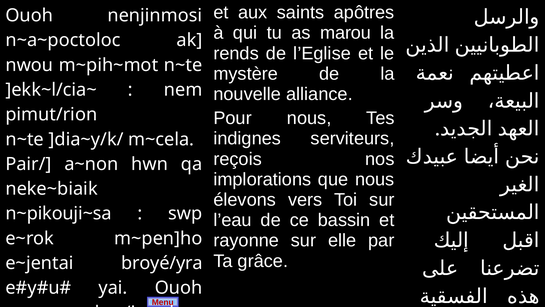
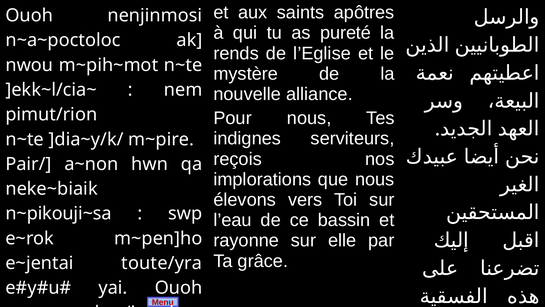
marou: marou -> pureté (346, 33)
m~cela: m~cela -> m~pire (161, 139)
broyé/yra: broyé/yra -> toute/yra (162, 263)
